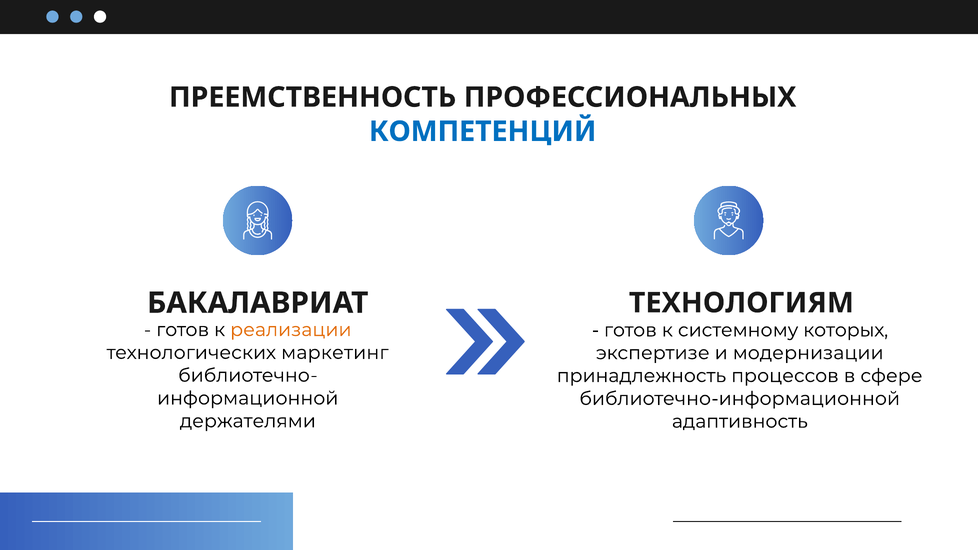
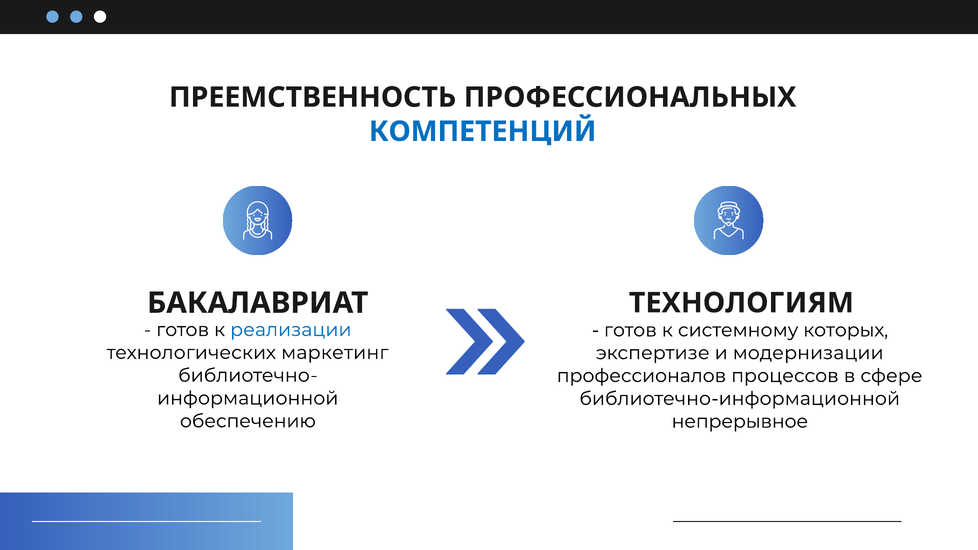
реализации colour: orange -> blue (291, 330)
принадлежность: принадлежность -> профессионалов (641, 376)
держателями: держателями -> обеспечению (248, 421)
адаптивность: адаптивность -> непрерывное (740, 422)
